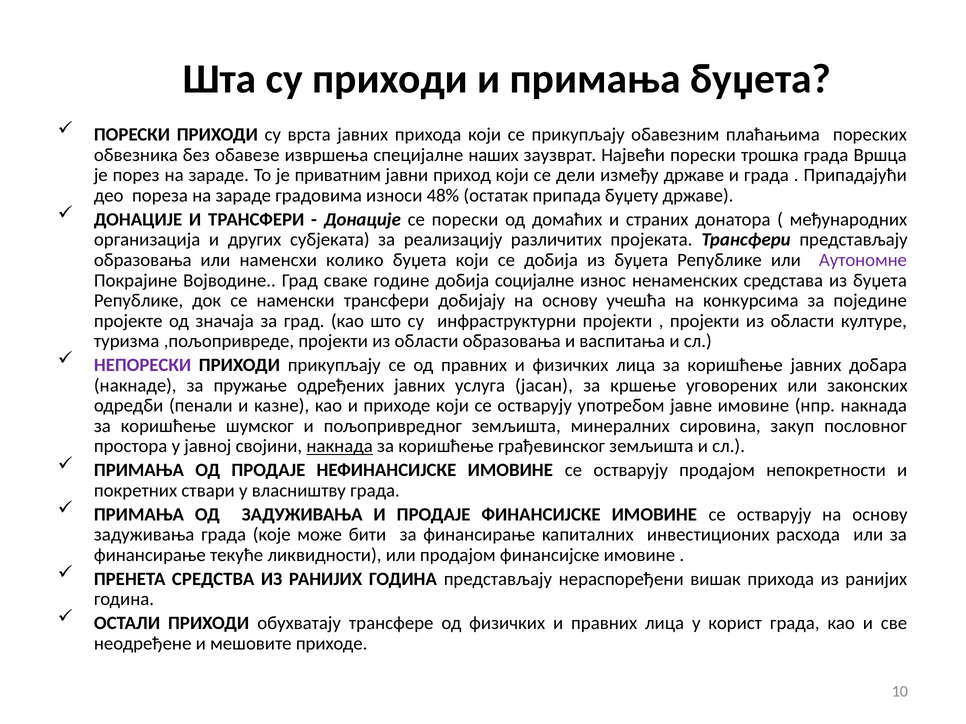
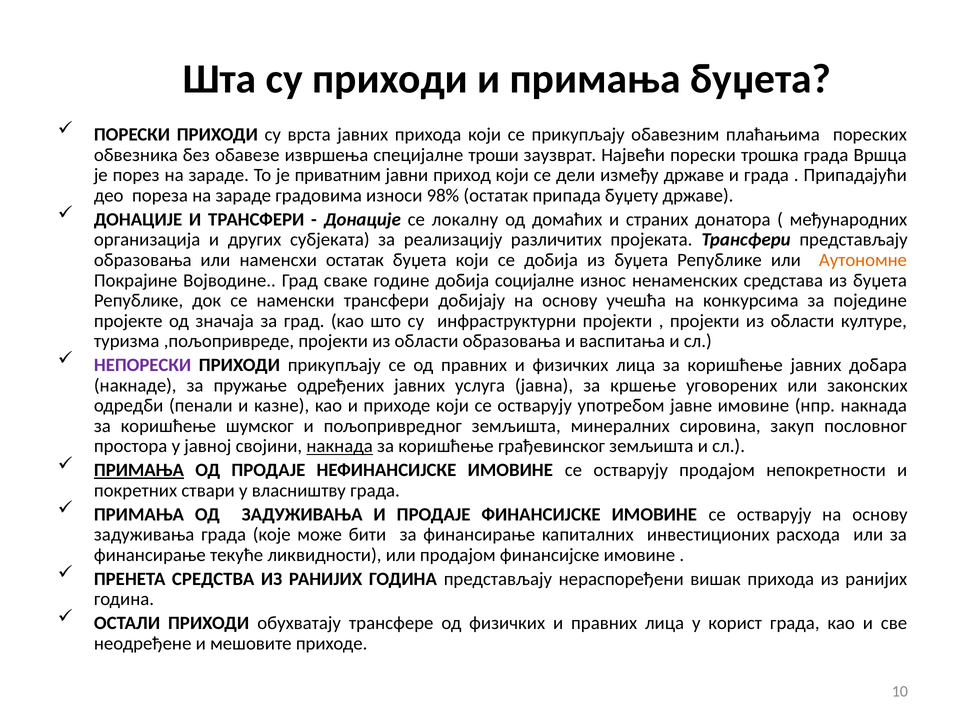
наших: наших -> троши (494, 155)
48%: 48% -> 98% (443, 196)
се порески: порески -> локалну (465, 220)
наменсхи колико: колико -> остатак (355, 260)
Аутономне colour: purple -> orange (863, 260)
јасан: јасан -> јавна (544, 386)
ПРИМАЊА underline: none -> present (139, 471)
